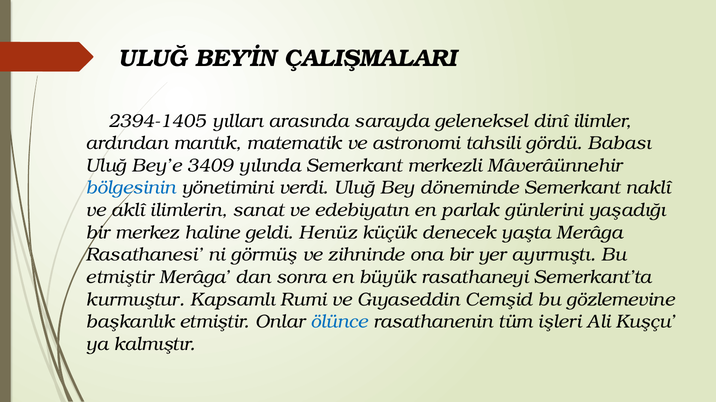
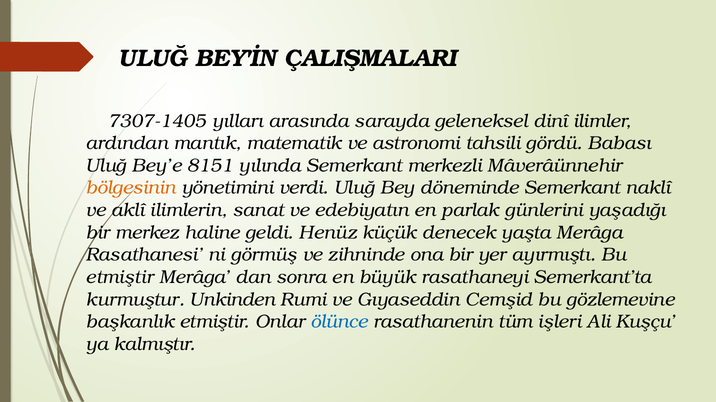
2394-1405: 2394-1405 -> 7307-1405 (157, 121)
3409: 3409 -> 8151 (210, 166)
bölgesinin colour: blue -> orange (131, 188)
Kapsamlı: Kapsamlı -> Unkinden (233, 300)
